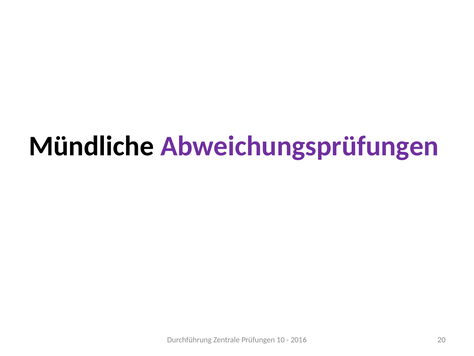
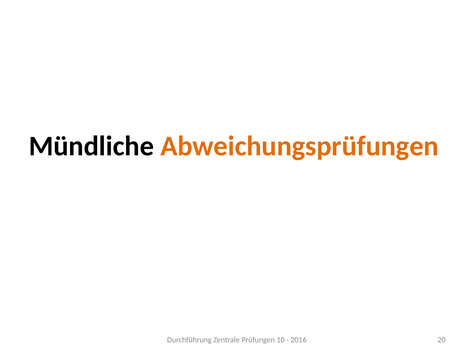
Abweichungsprüfungen colour: purple -> orange (300, 146)
